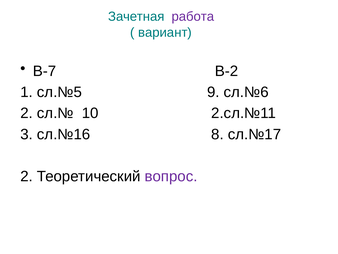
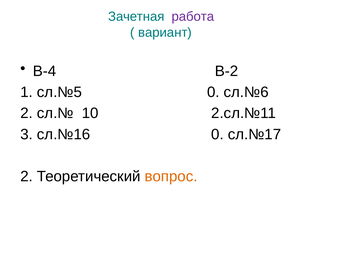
В-7: В-7 -> В-4 (45, 71)
сл.№5 9: 9 -> 0 (213, 92)
сл.№16 8: 8 -> 0 (217, 134)
вопрос colour: purple -> orange (171, 176)
